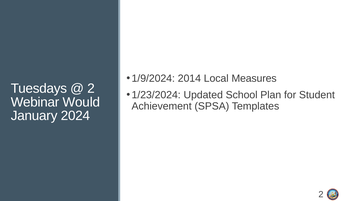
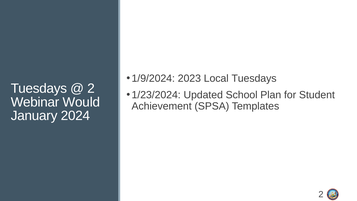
2014: 2014 -> 2023 (189, 78)
Local Measures: Measures -> Tuesdays (254, 78)
